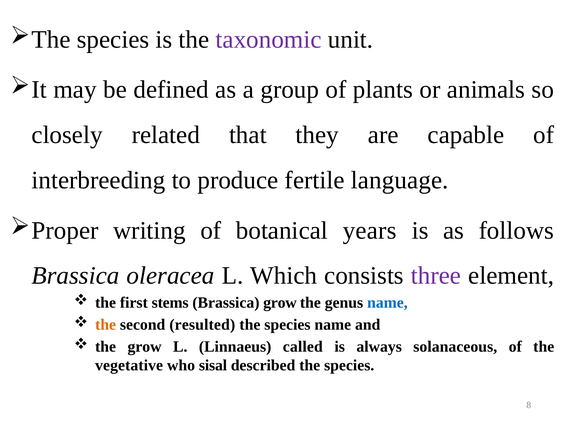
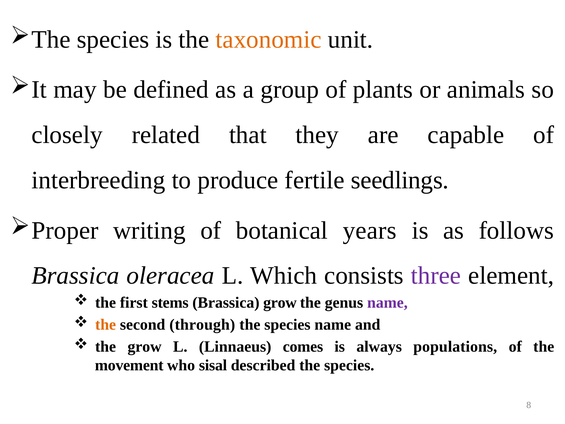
taxonomic colour: purple -> orange (269, 39)
language: language -> seedlings (400, 180)
name colour: blue -> purple (387, 302)
resulted: resulted -> through (202, 324)
called: called -> comes (303, 346)
solanaceous: solanaceous -> populations (455, 346)
vegetative: vegetative -> movement (129, 365)
